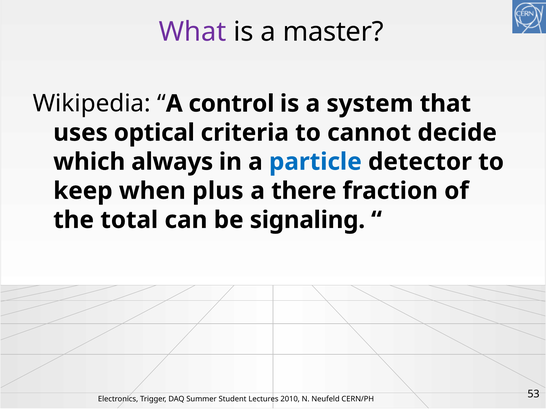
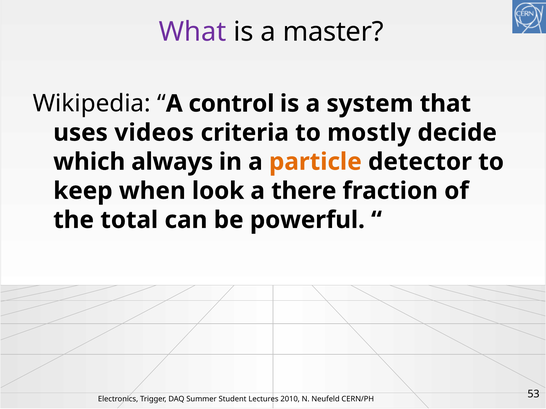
optical: optical -> videos (154, 133)
cannot: cannot -> mostly (369, 133)
particle colour: blue -> orange (315, 162)
plus: plus -> look (218, 191)
signaling: signaling -> powerful (307, 220)
